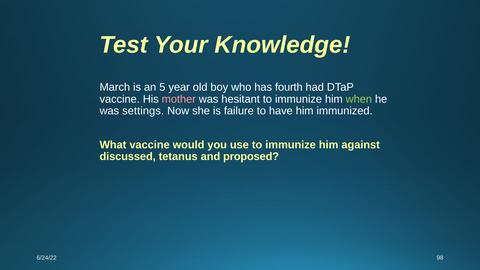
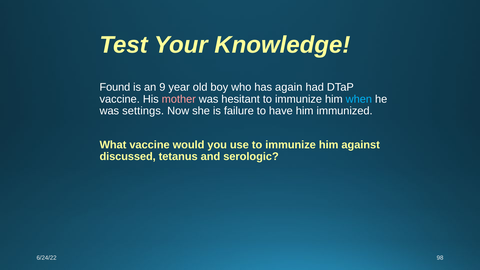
March: March -> Found (115, 87)
5: 5 -> 9 (162, 87)
fourth: fourth -> again (289, 87)
when colour: light green -> light blue (359, 99)
proposed: proposed -> serologic (251, 157)
